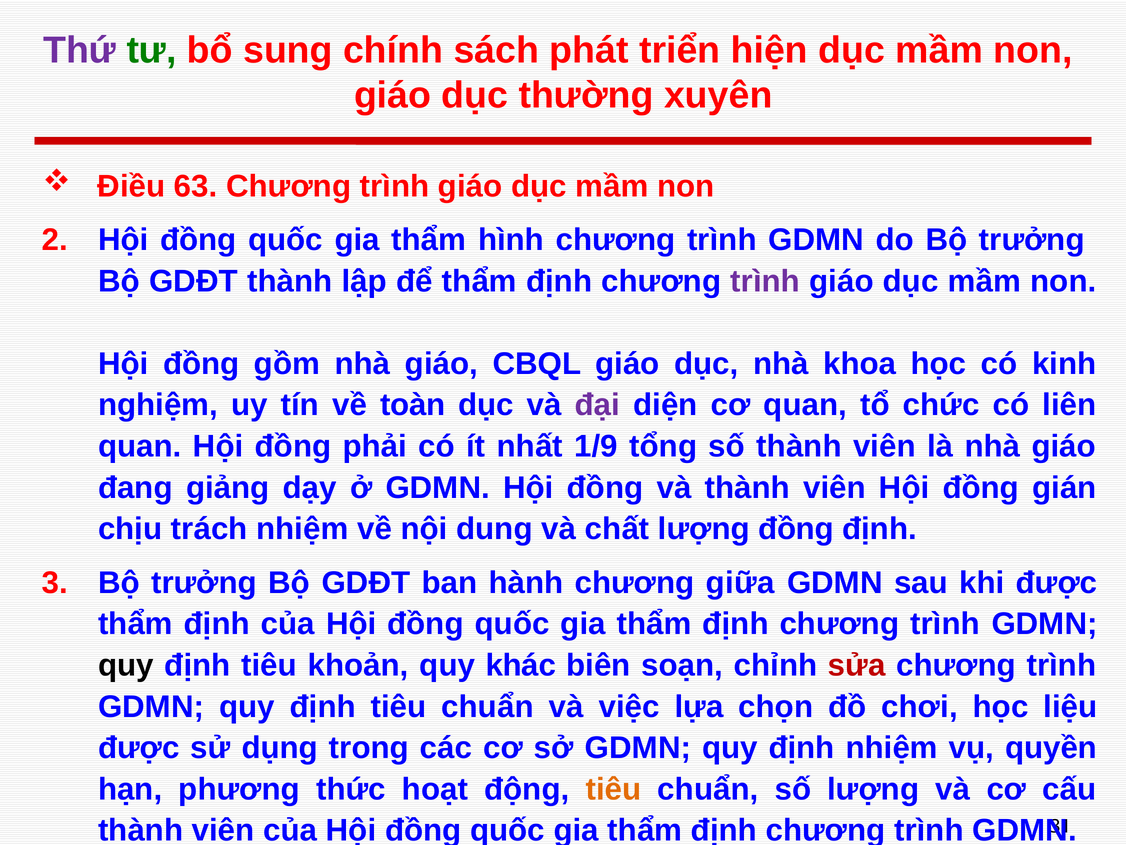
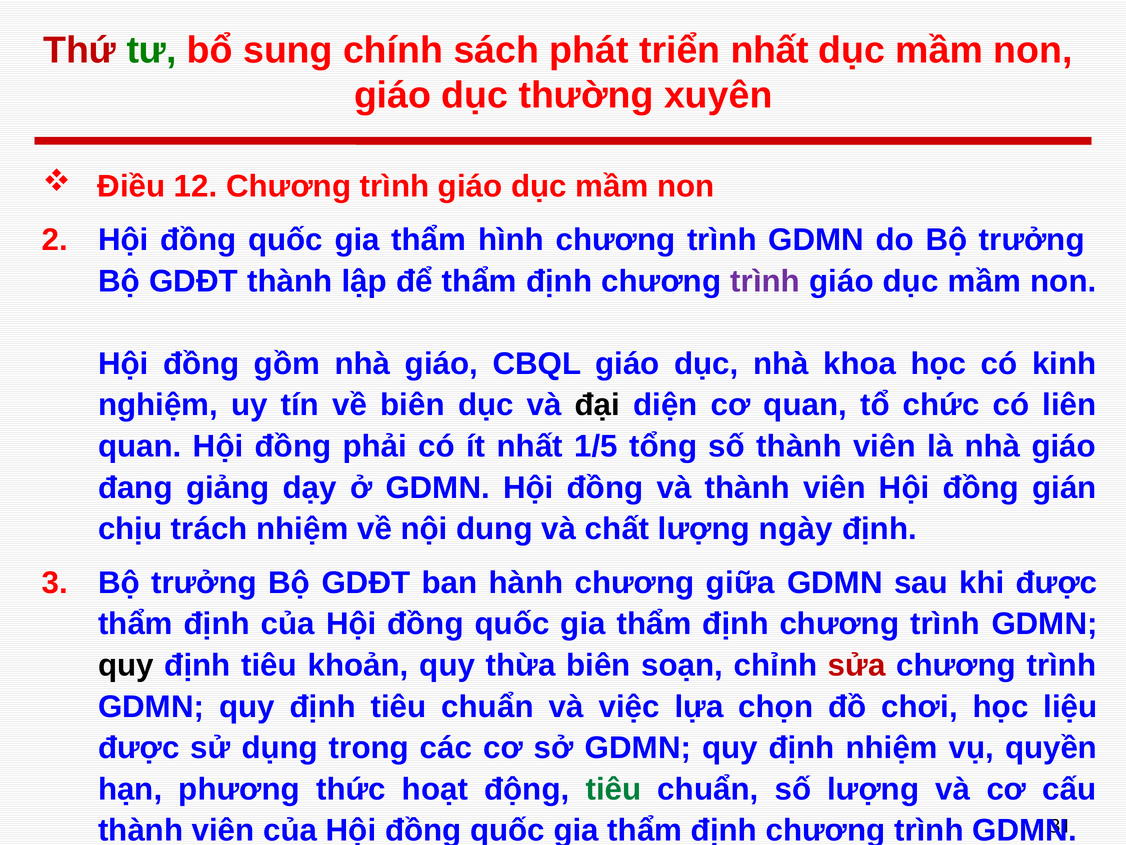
Thứ colour: purple -> red (80, 50)
triển hiện: hiện -> nhất (770, 50)
63: 63 -> 12 (196, 186)
về toàn: toàn -> biên (413, 405)
đại colour: purple -> black (597, 405)
1/9: 1/9 -> 1/5 (596, 446)
lượng đồng: đồng -> ngày (796, 529)
khác: khác -> thừa (521, 665)
tiêu colour: orange -> green (613, 789)
